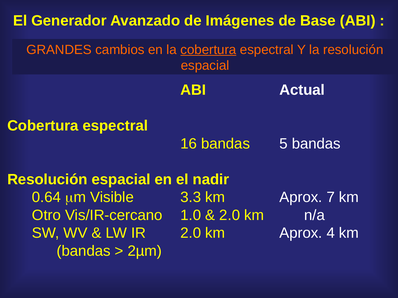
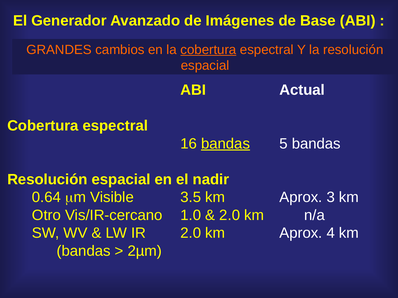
bandas underline: none -> present (226, 144)
3.3: 3.3 -> 3.5 (191, 198)
7: 7 -> 3 (331, 198)
